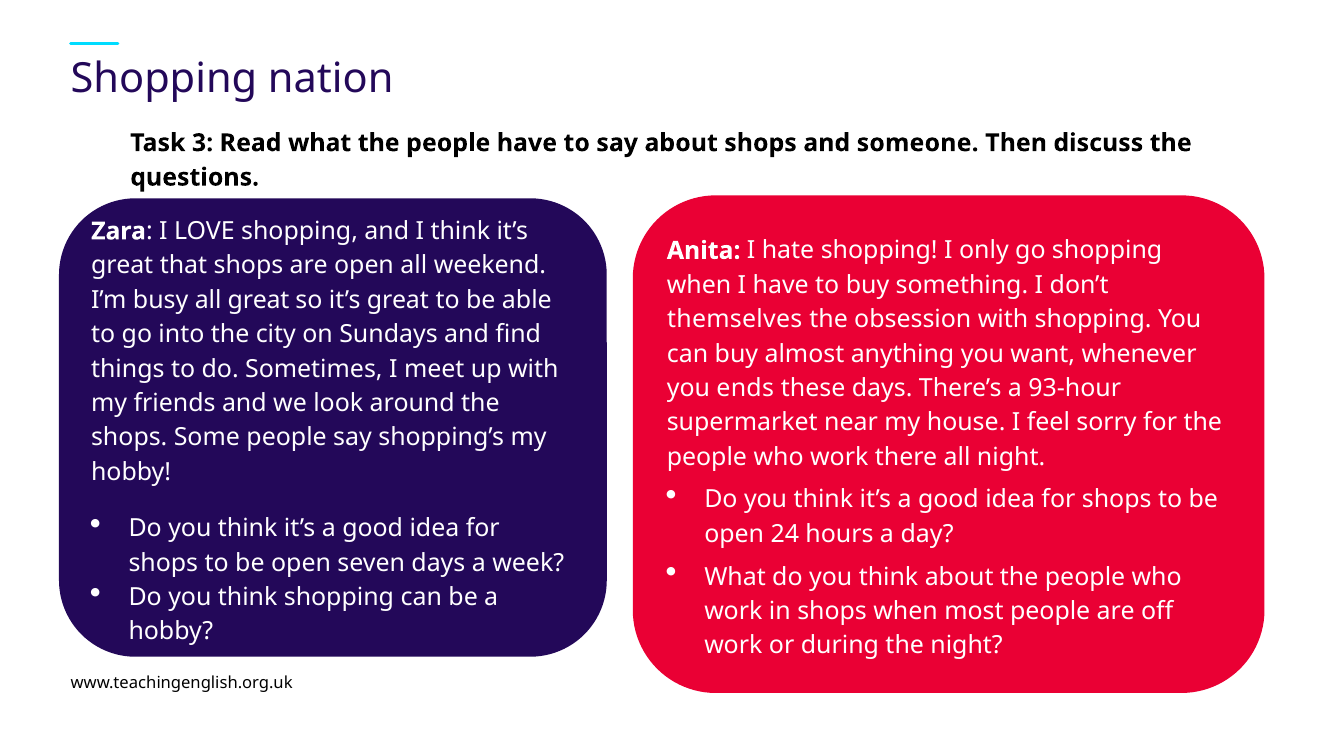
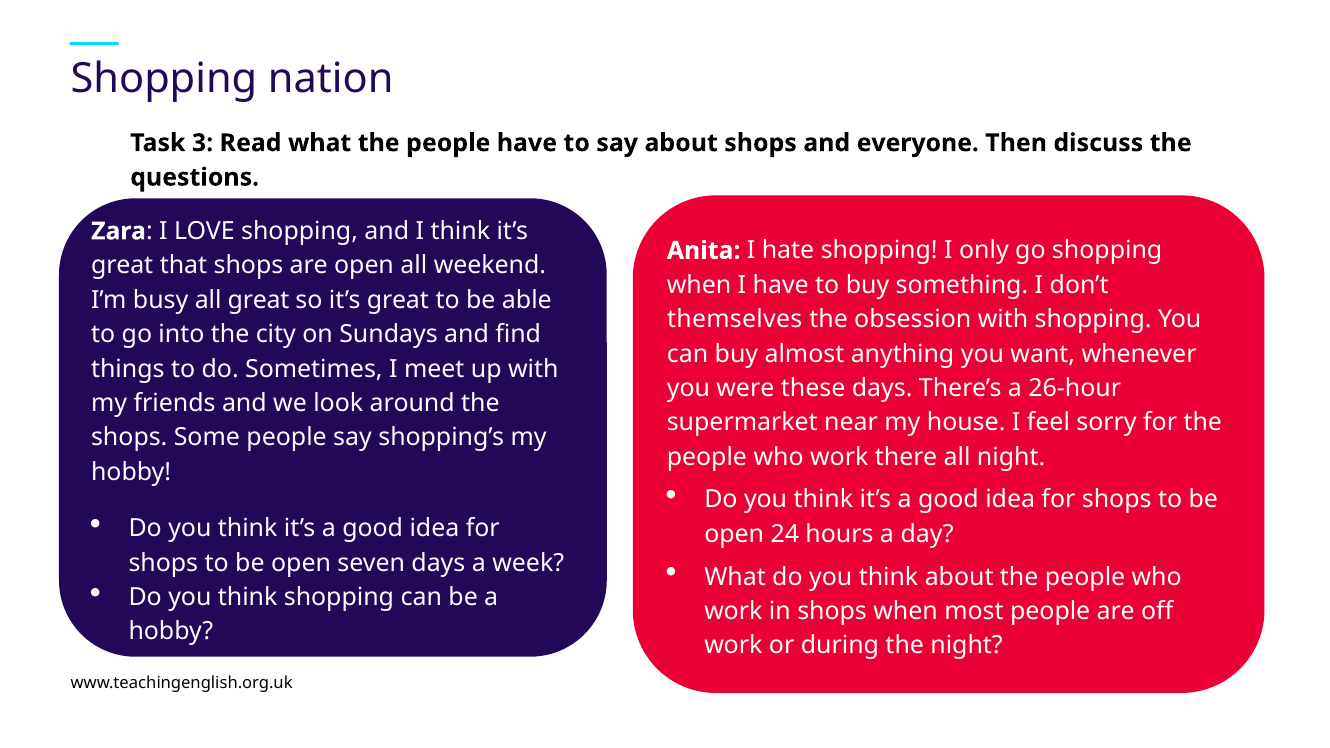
someone: someone -> everyone (918, 143)
ends: ends -> were (745, 388)
93-hour: 93-hour -> 26-hour (1075, 388)
